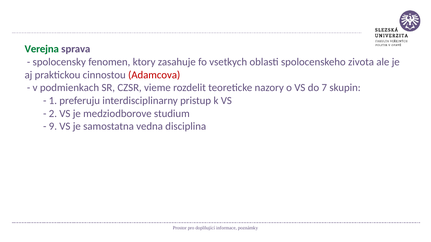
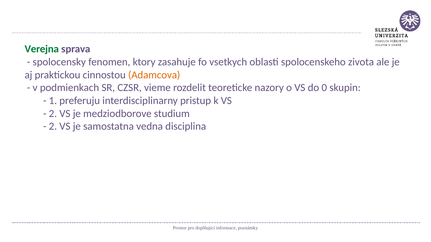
Adamcova colour: red -> orange (154, 75)
7: 7 -> 0 (324, 88)
9: 9 -> 2 (53, 127)
